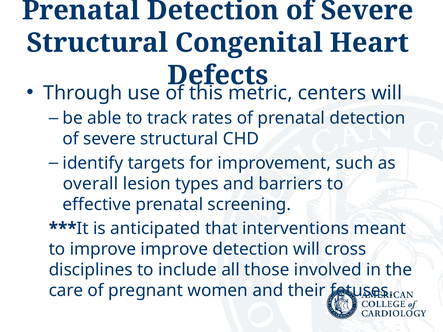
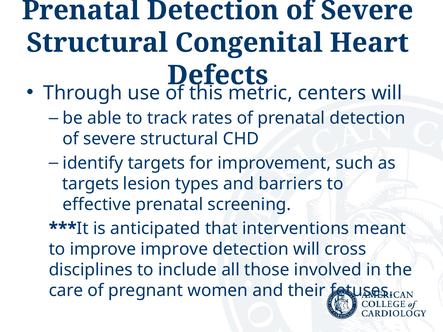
overall: overall -> targets (91, 184)
